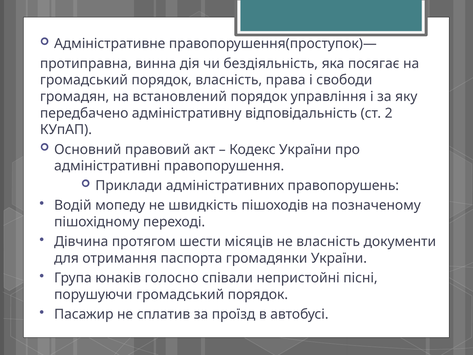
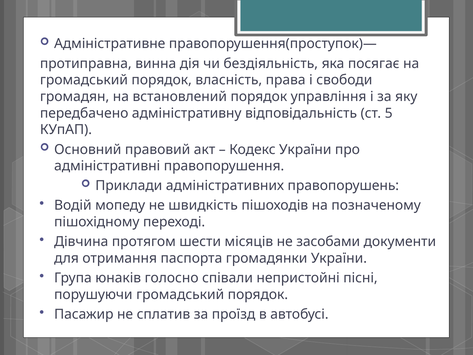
2: 2 -> 5 (389, 113)
не власність: власність -> засобами (328, 242)
